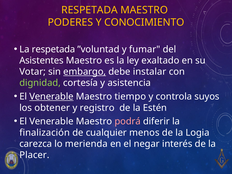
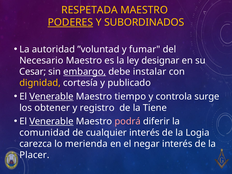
PODERES underline: none -> present (70, 22)
CONOCIMIENTO: CONOCIMIENTO -> SUBORDINADOS (144, 22)
La respetada: respetada -> autoridad (53, 49)
Asistentes: Asistentes -> Necesario (41, 60)
exaltado: exaltado -> designar (160, 60)
Votar: Votar -> Cesar (33, 72)
dignidad colour: light green -> yellow (40, 83)
asistencia: asistencia -> publicado (129, 83)
suyos: suyos -> surge (207, 97)
Estén: Estén -> Tiene (155, 108)
Venerable underline: none -> present (51, 121)
finalización: finalización -> comunidad (45, 133)
cualquier menos: menos -> interés (144, 133)
